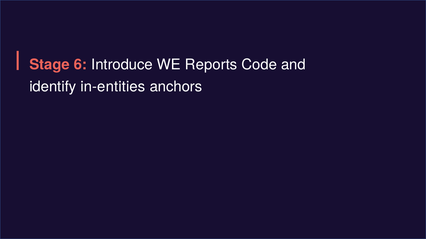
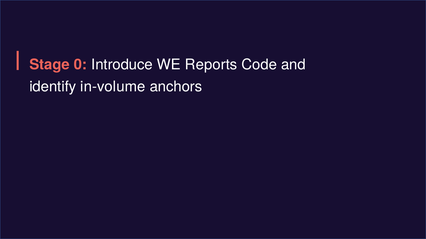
6: 6 -> 0 (81, 65)
in-entities: in-entities -> in-volume (113, 87)
